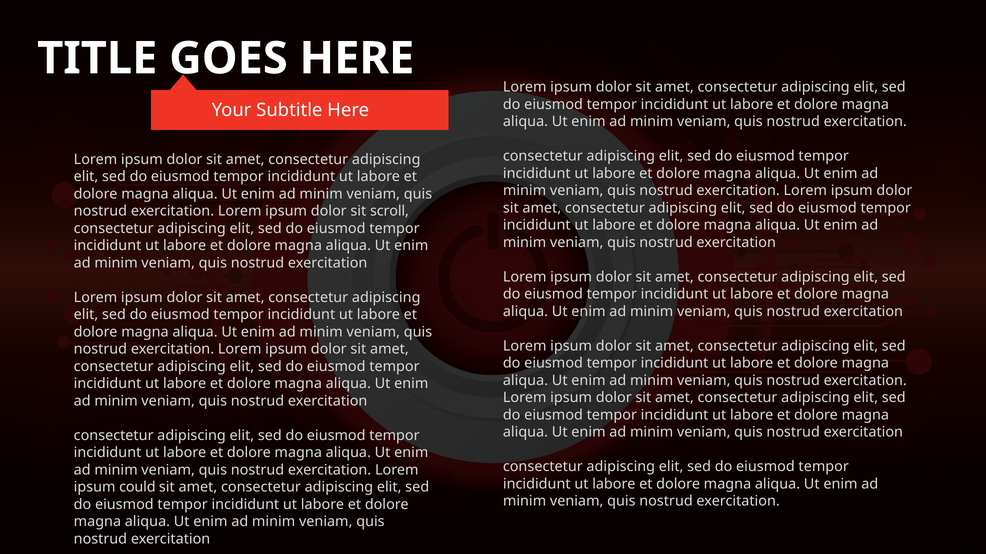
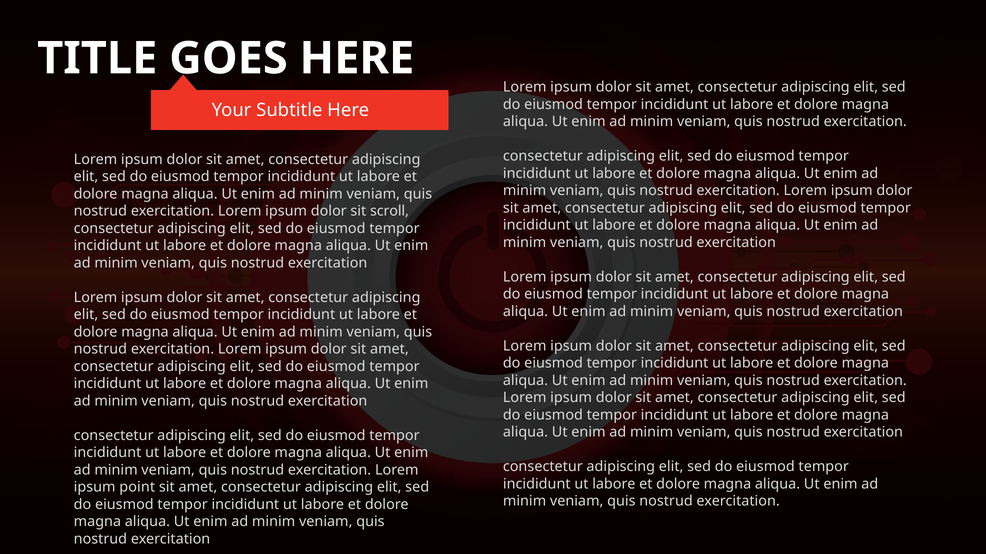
could: could -> point (137, 488)
